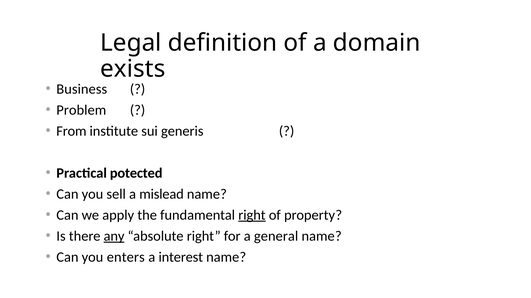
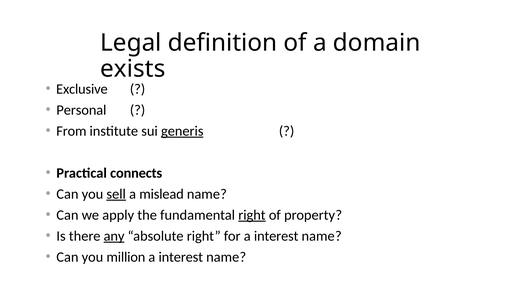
Business: Business -> Exclusive (82, 89)
Problem: Problem -> Personal (81, 110)
generis underline: none -> present (182, 131)
potected: potected -> connects (136, 173)
sell underline: none -> present (116, 194)
for a general: general -> interest (276, 237)
enters: enters -> million (126, 258)
